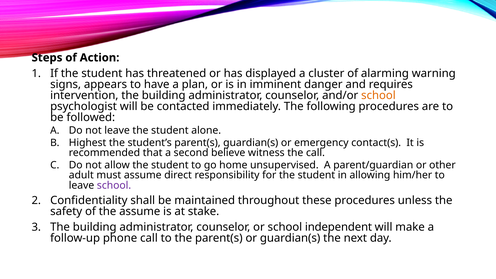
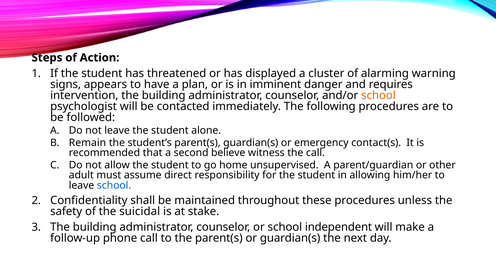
Highest: Highest -> Remain (87, 143)
school colour: purple -> blue (114, 185)
the assume: assume -> suicidal (140, 211)
